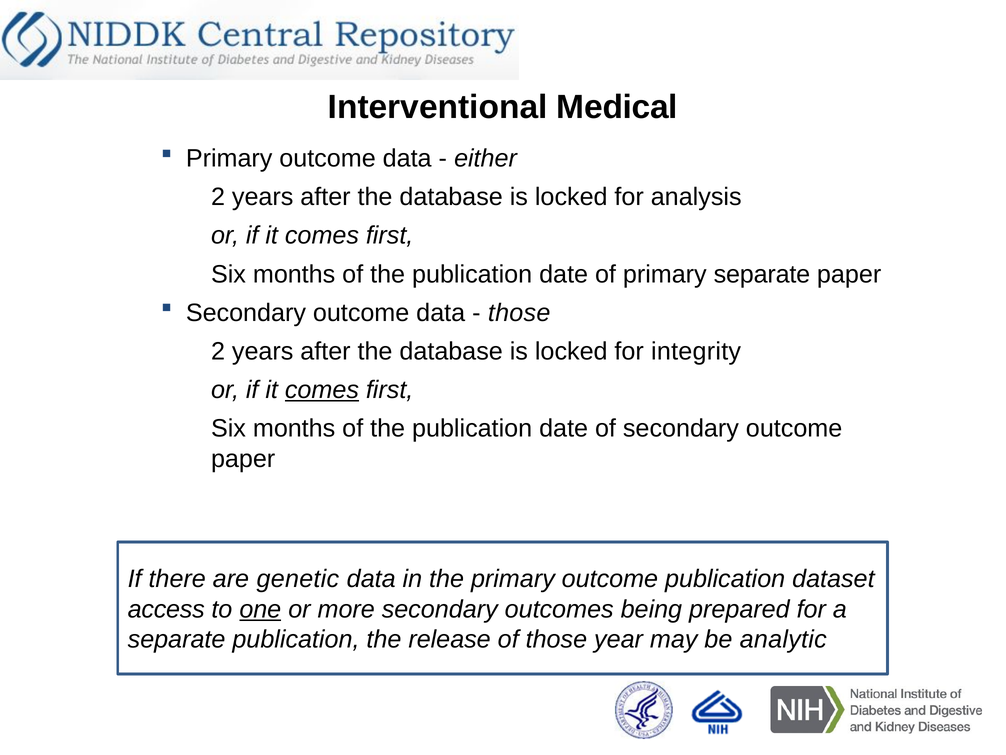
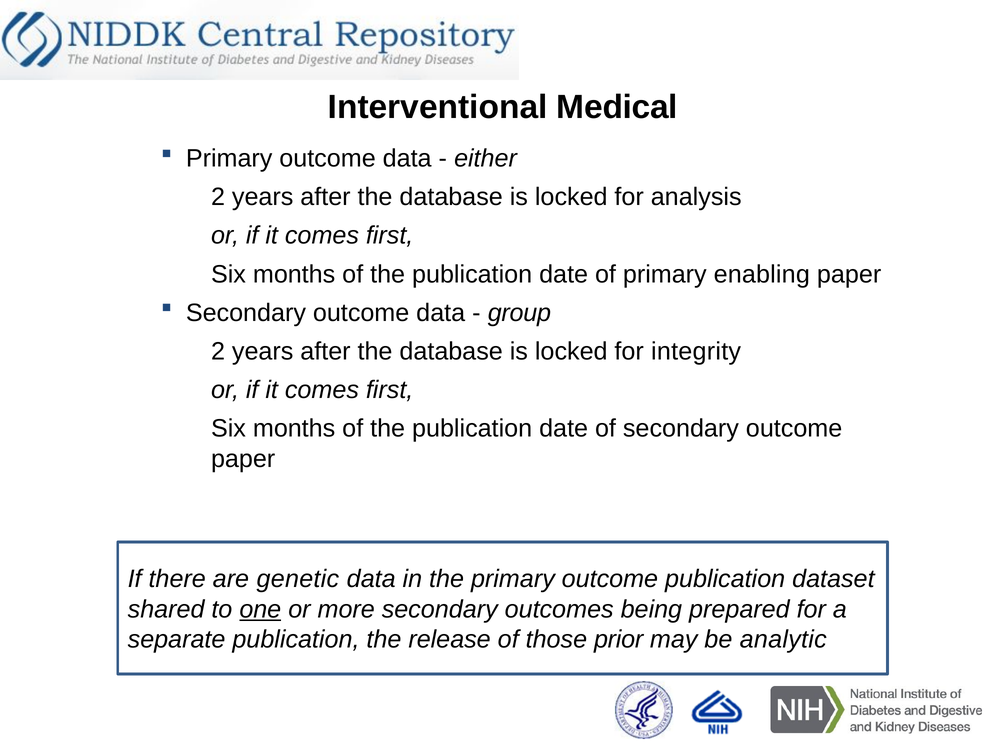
primary separate: separate -> enabling (762, 274)
those: those -> group (519, 313)
comes underline: present -> none (322, 390)
access: access -> shared (166, 609)
year: year -> prior (619, 639)
